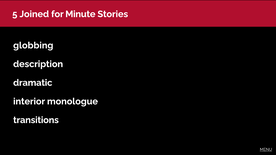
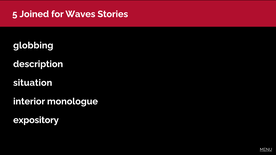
Minute: Minute -> Waves (80, 14)
dramatic: dramatic -> situation (33, 83)
transitions: transitions -> expository (36, 120)
